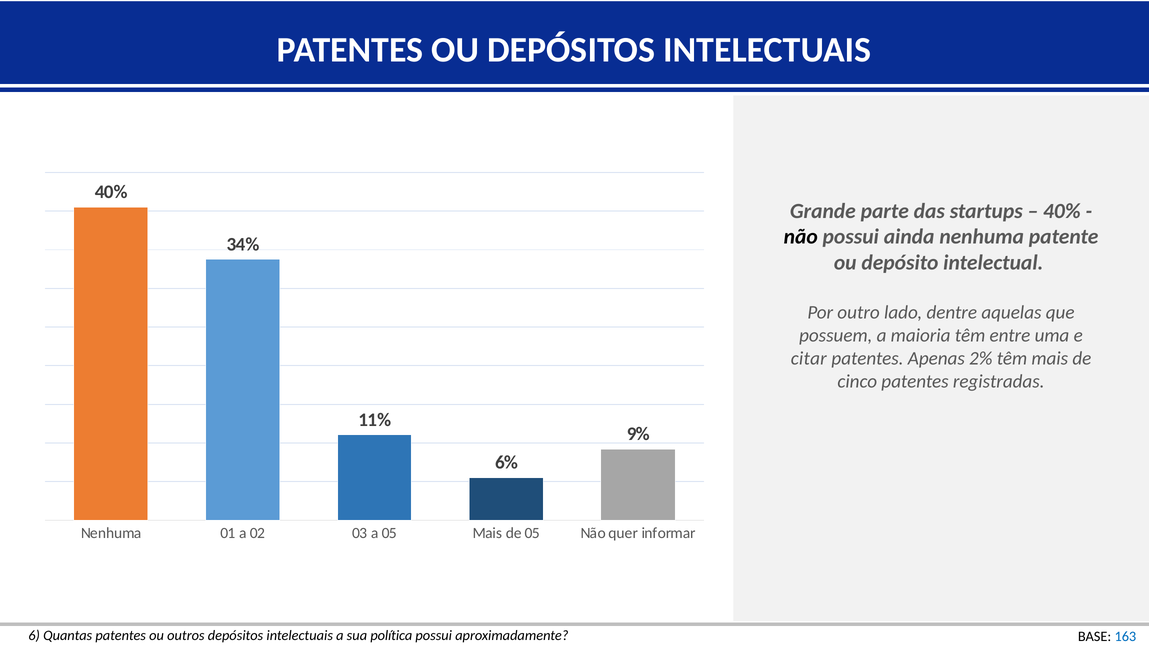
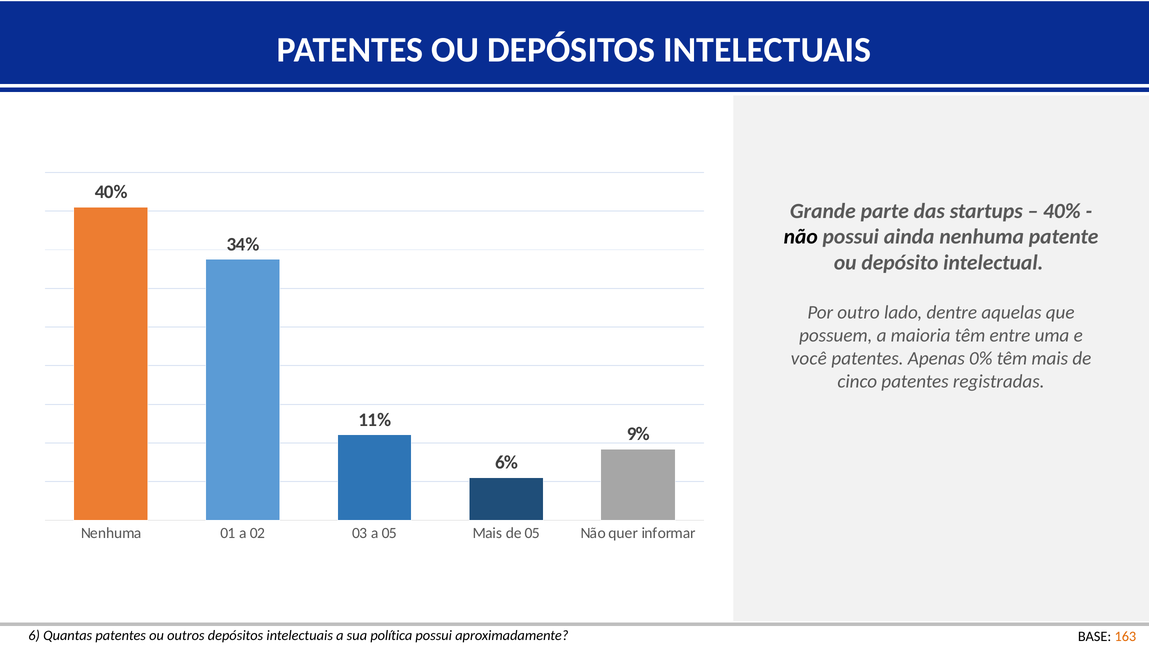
citar: citar -> você (809, 359)
2%: 2% -> 0% (981, 359)
163 colour: blue -> orange (1125, 637)
